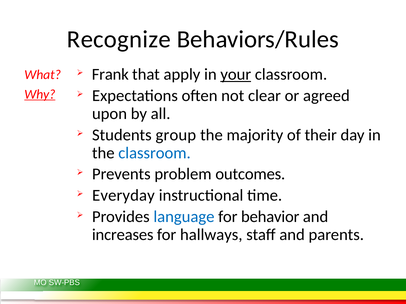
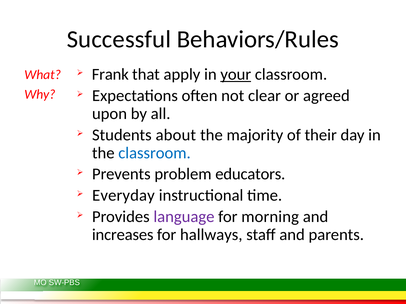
Recognize: Recognize -> Successful (119, 39)
Why underline: present -> none (40, 94)
group: group -> about (176, 135)
outcomes: outcomes -> educators (250, 174)
language colour: blue -> purple (184, 217)
behavior: behavior -> morning (270, 217)
